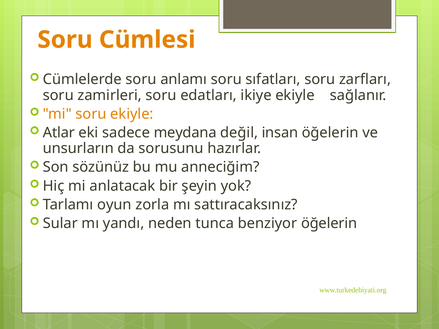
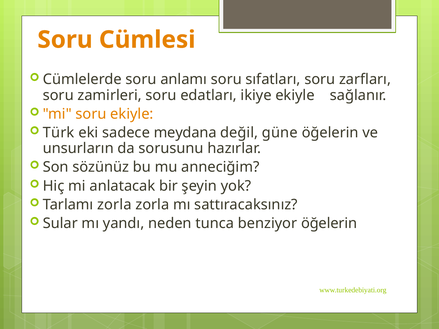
Atlar: Atlar -> Türk (59, 133)
insan: insan -> güne (280, 133)
Tarlamı oyun: oyun -> zorla (114, 205)
